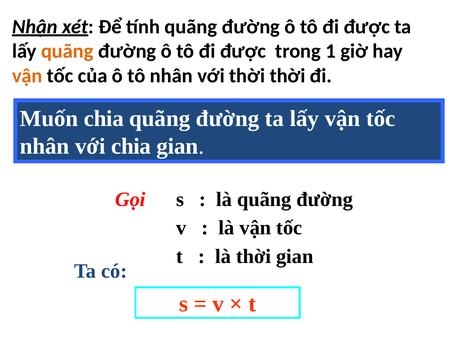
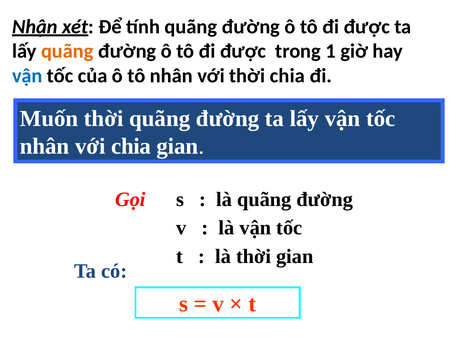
vận colour: orange -> blue (27, 76)
thời thời: thời -> chia (287, 76)
Muốn chia: chia -> thời (104, 119)
